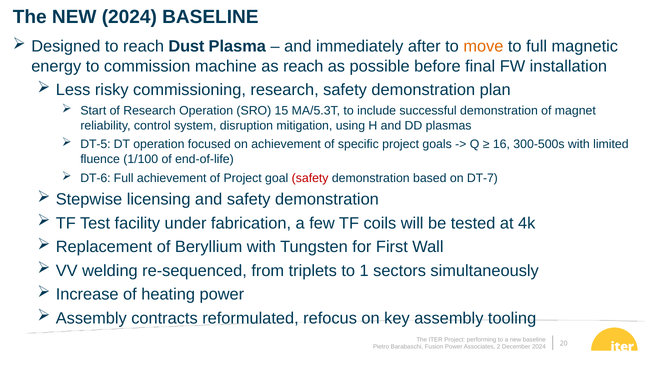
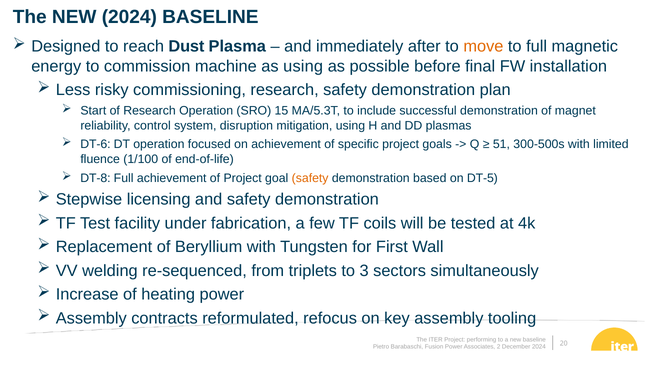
as reach: reach -> using (303, 66)
DT-5: DT-5 -> DT-6 (95, 145)
16: 16 -> 51 (501, 145)
DT-6: DT-6 -> DT-8 (95, 178)
safety colour: red -> orange (310, 178)
DT-7: DT-7 -> DT-5 (482, 178)
1: 1 -> 3 (364, 271)
